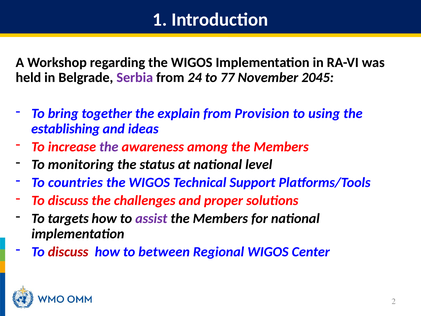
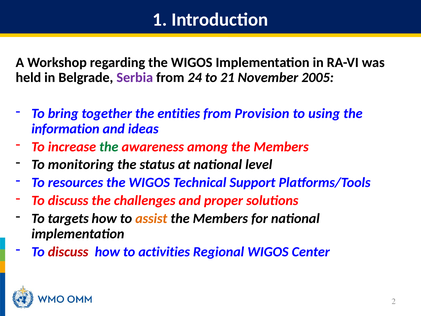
77: 77 -> 21 (227, 78)
2045: 2045 -> 2005 (318, 78)
explain: explain -> entities (179, 113)
establishing: establishing -> information (65, 129)
the colour: purple -> green (109, 147)
countries: countries -> resources (75, 182)
assist colour: purple -> orange (151, 218)
between: between -> activities (164, 251)
